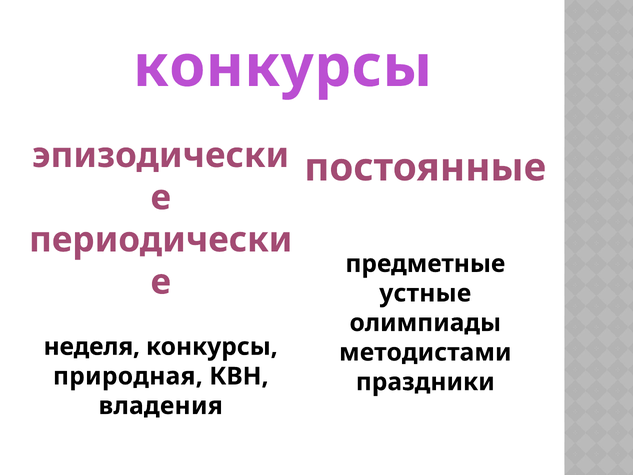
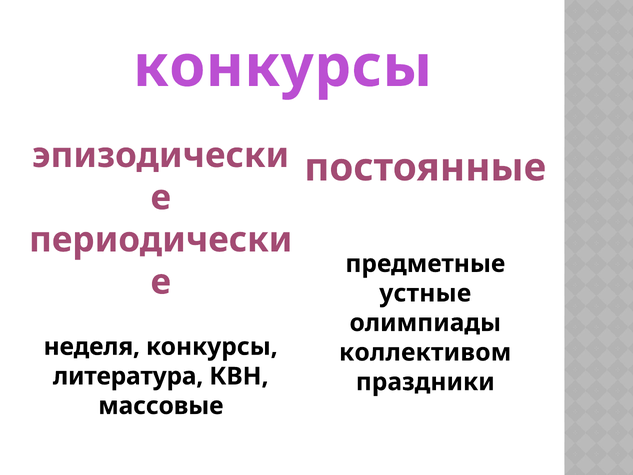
методистами: методистами -> коллективом (425, 352)
природная: природная -> литература (128, 376)
владения: владения -> массовые (161, 406)
